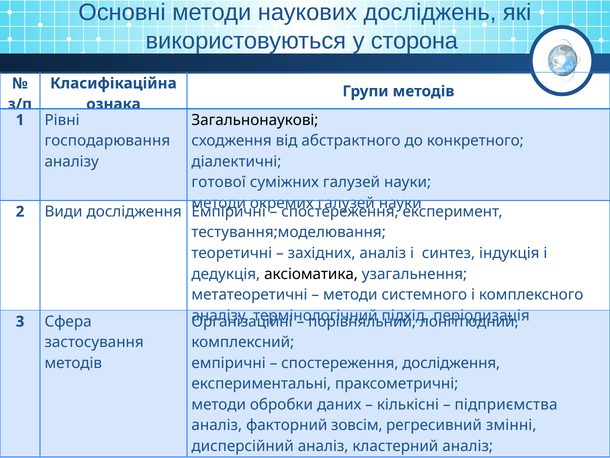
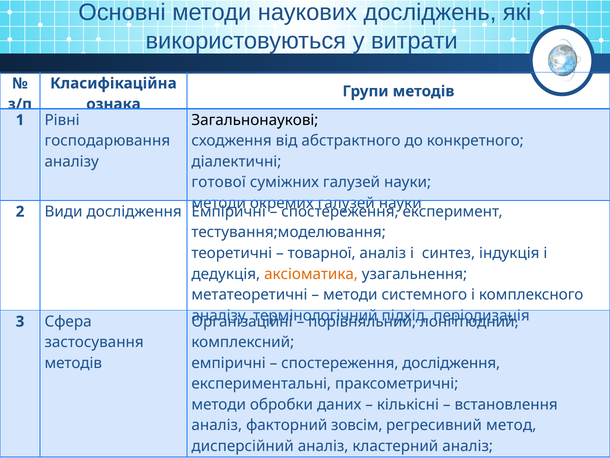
сторона: сторона -> витрати (414, 41)
західних: західних -> товарної (322, 253)
аксіоматика colour: black -> orange (311, 274)
підприємства: підприємства -> встановлення (506, 404)
змінні: змінні -> метод (511, 425)
